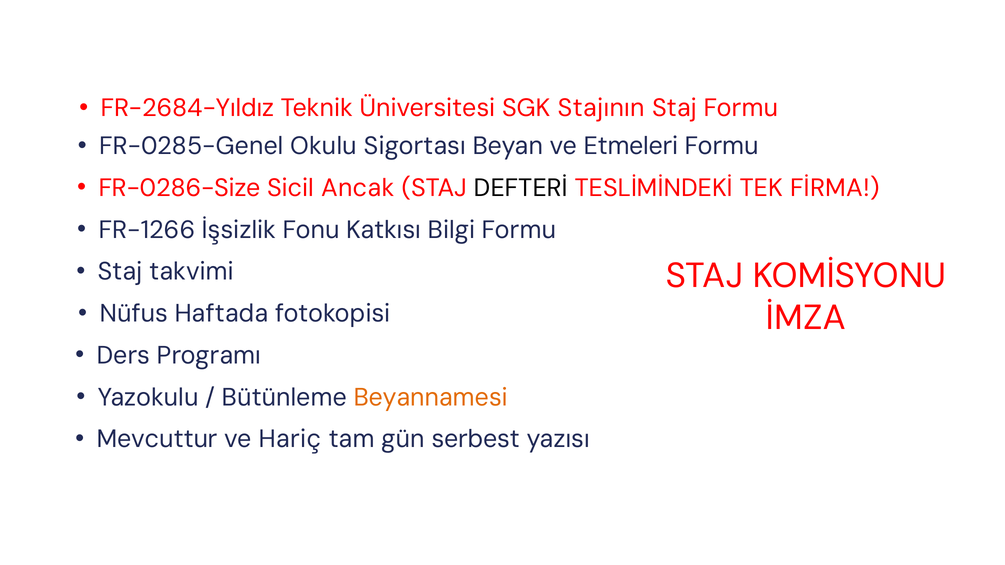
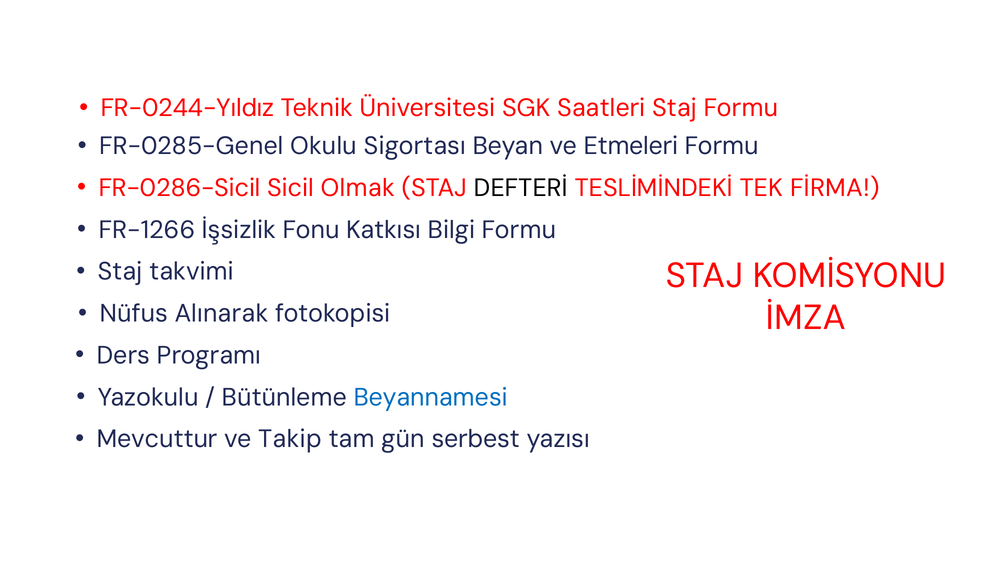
FR-2684-Yıldız: FR-2684-Yıldız -> FR-0244-Yıldız (188, 108)
Stajının: Stajının -> Saatleri (601, 108)
FR-0286-Size: FR-0286-Size -> FR-0286-Sicil (180, 188)
Ancak: Ancak -> Olmak (358, 188)
Haftada: Haftada -> Alınarak (221, 314)
Beyannamesi colour: orange -> blue (431, 398)
Hariç: Hariç -> Takip (290, 439)
